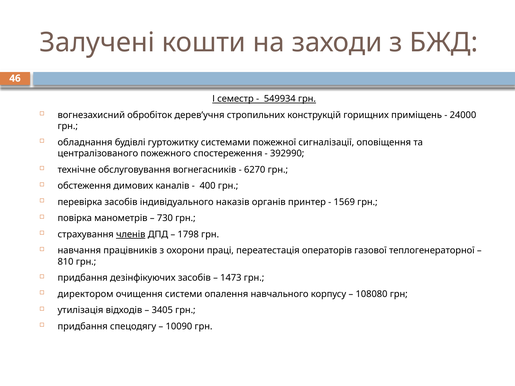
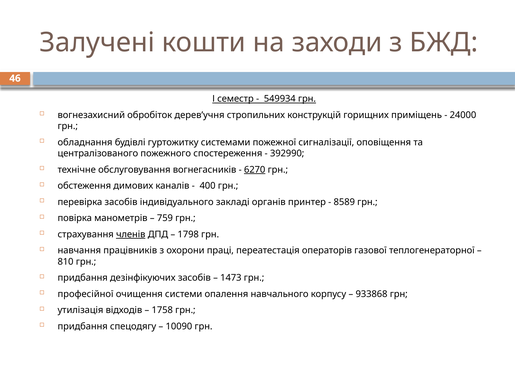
6270 underline: none -> present (255, 170)
наказів: наказів -> закладі (233, 202)
1569: 1569 -> 8589 (344, 202)
730: 730 -> 759 (165, 218)
директором: директором -> професійної (86, 294)
108080: 108080 -> 933868 (372, 294)
3405: 3405 -> 1758 (162, 310)
